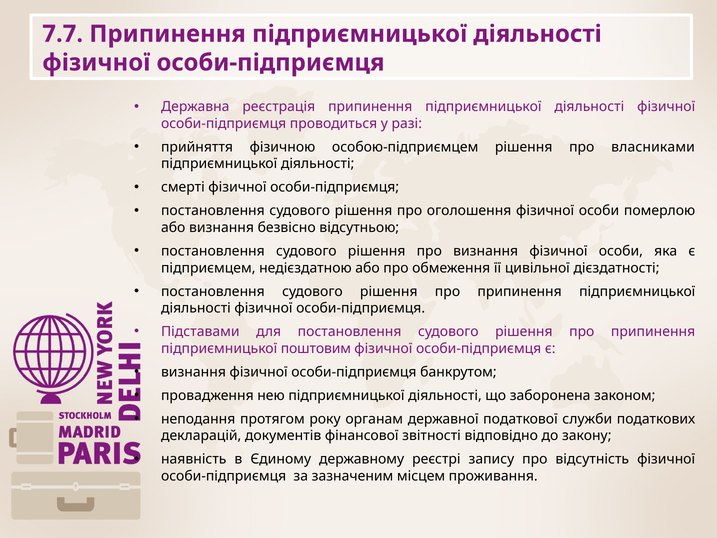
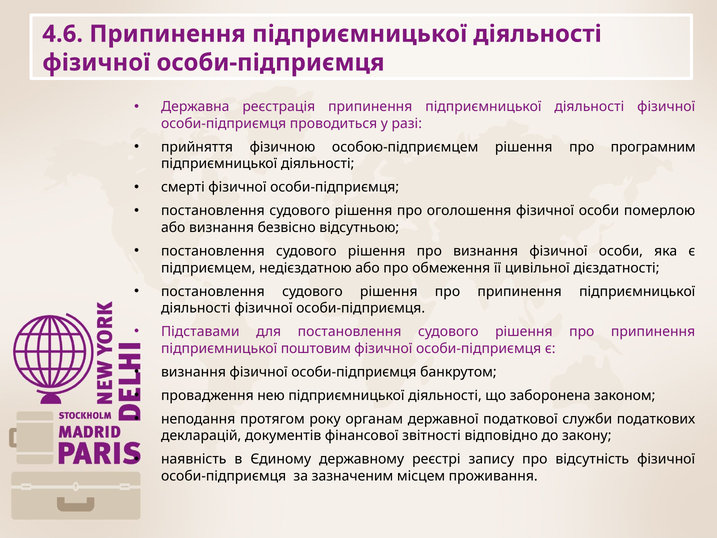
7.7: 7.7 -> 4.6 (63, 34)
власниками: власниками -> програмним (653, 147)
